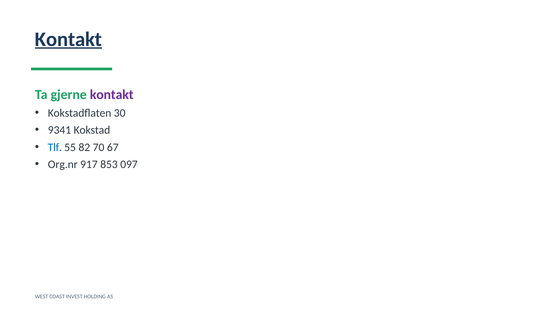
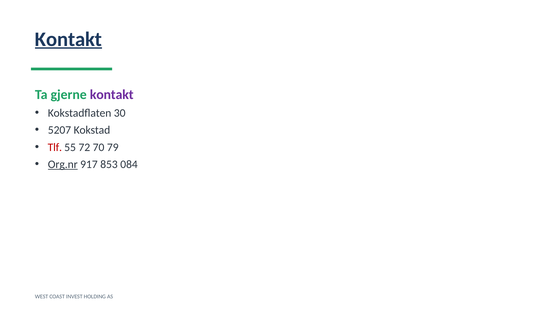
9341: 9341 -> 5207 (59, 130)
Tlf colour: blue -> red (55, 147)
82: 82 -> 72 (84, 147)
67: 67 -> 79 (113, 147)
Org.nr underline: none -> present (63, 165)
097: 097 -> 084 (129, 165)
